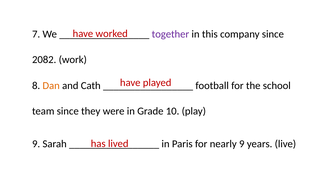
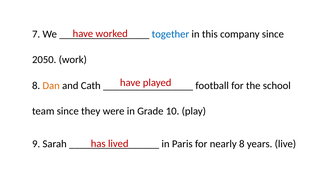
together colour: purple -> blue (170, 34)
2082: 2082 -> 2050 (44, 60)
nearly 9: 9 -> 8 (242, 144)
